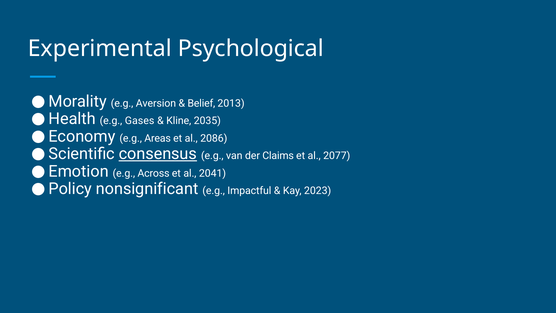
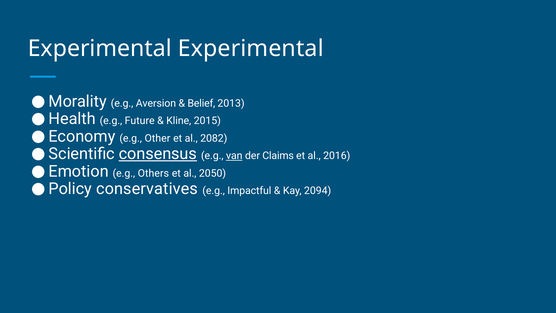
Experimental Psychological: Psychological -> Experimental (251, 49)
Gases: Gases -> Future (140, 121)
2035: 2035 -> 2015 (207, 121)
Areas: Areas -> Other (157, 138)
2086: 2086 -> 2082 (214, 138)
van underline: none -> present (234, 156)
2077: 2077 -> 2016 (337, 156)
Across: Across -> Others (153, 173)
2041: 2041 -> 2050 (212, 173)
nonsignificant: nonsignificant -> conservatives (147, 189)
2023: 2023 -> 2094 (318, 191)
